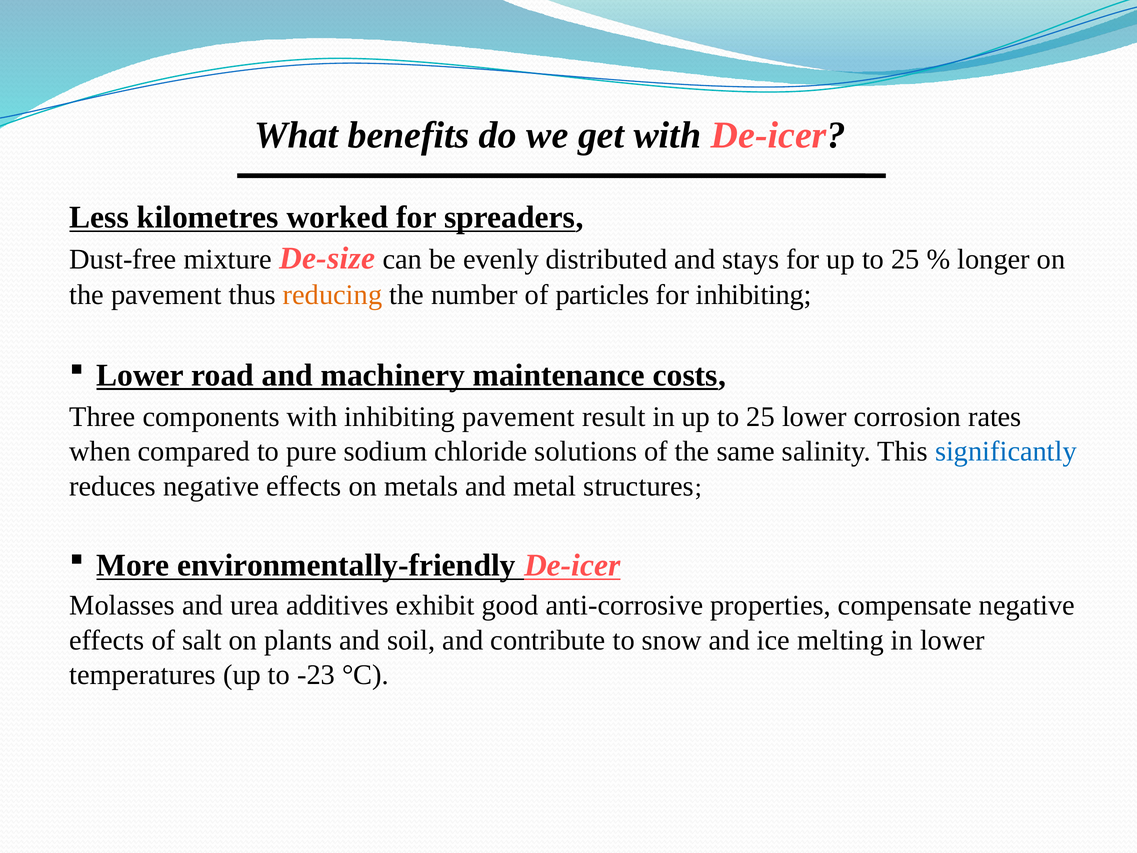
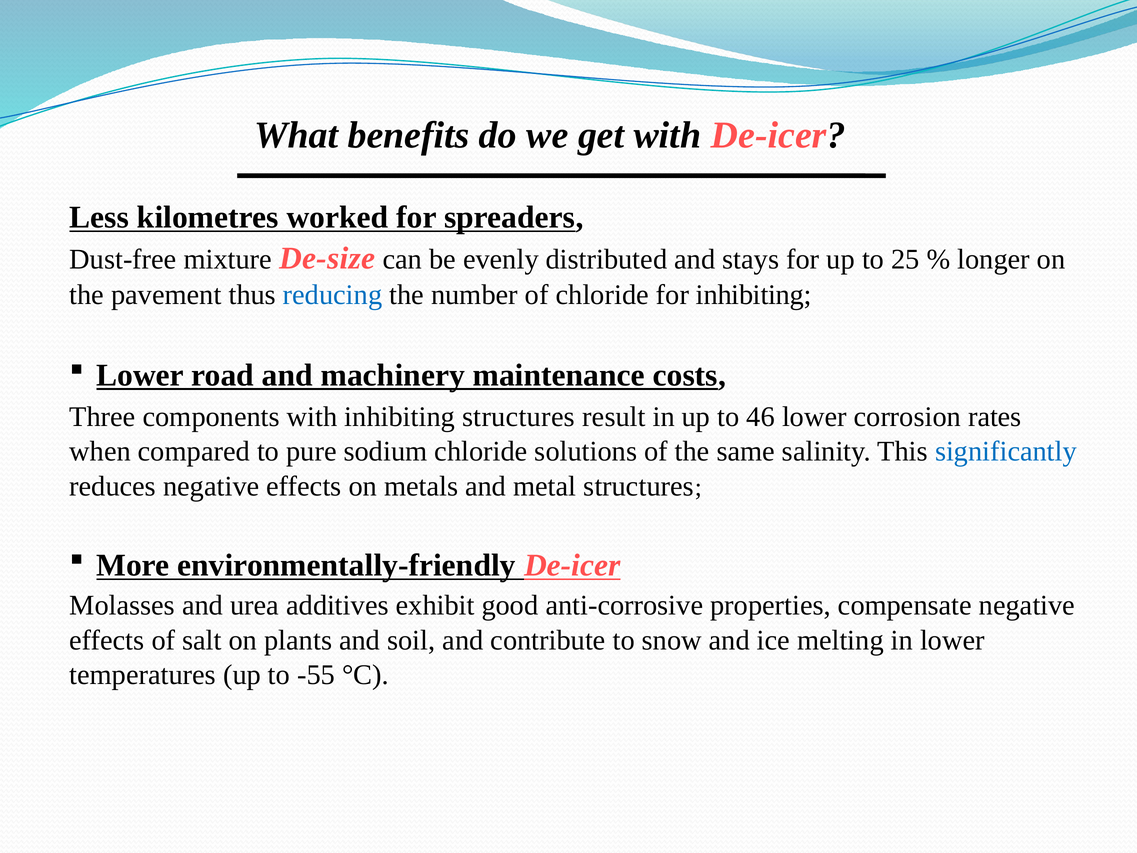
reducing colour: orange -> blue (333, 295)
of particles: particles -> chloride (602, 295)
inhibiting pavement: pavement -> structures (519, 417)
in up to 25: 25 -> 46 (761, 417)
-23: -23 -> -55 (316, 675)
